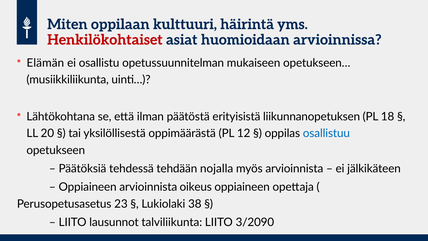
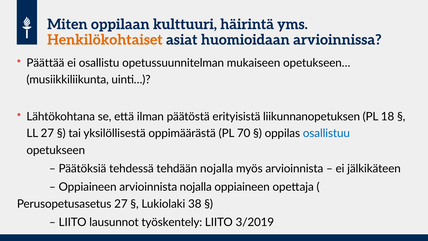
Henkilökohtaiset colour: red -> orange (105, 40)
Elämän: Elämän -> Päättää (45, 63)
LL 20: 20 -> 27 (47, 133)
12: 12 -> 70 (244, 133)
arvioinnista oikeus: oikeus -> nojalla (196, 187)
Perusopetusasetus 23: 23 -> 27 (121, 204)
talviliikunta: talviliikunta -> työskentely (172, 222)
3/2090: 3/2090 -> 3/2019 (255, 222)
